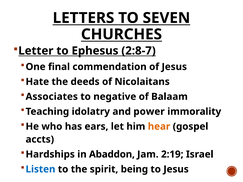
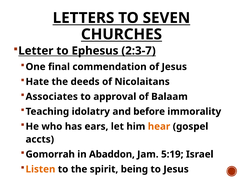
2:8-7: 2:8-7 -> 2:3-7 (139, 51)
negative: negative -> approval (115, 97)
power: power -> before (149, 112)
Hardships: Hardships -> Gomorrah (50, 155)
2:19: 2:19 -> 5:19 (172, 155)
Listen colour: blue -> orange (40, 169)
